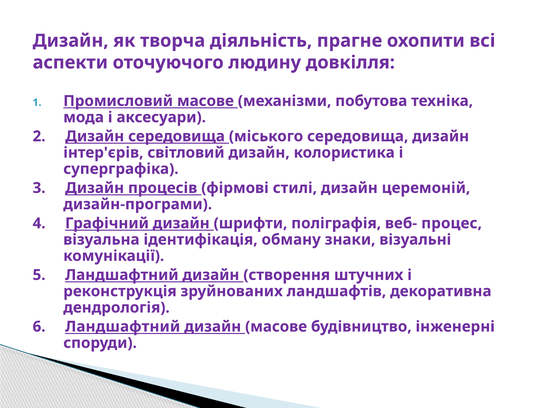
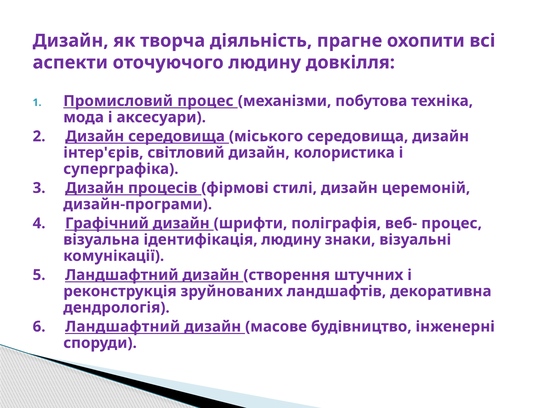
Промисловий масове: масове -> процес (205, 101)
ідентифікація обману: обману -> людину (291, 240)
